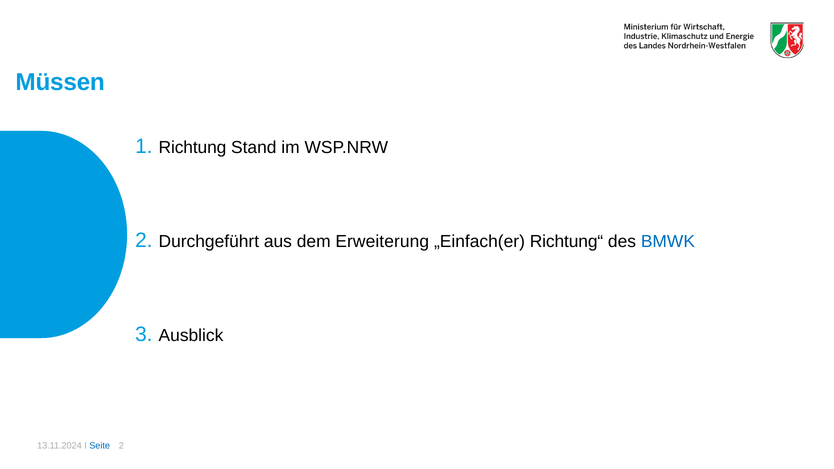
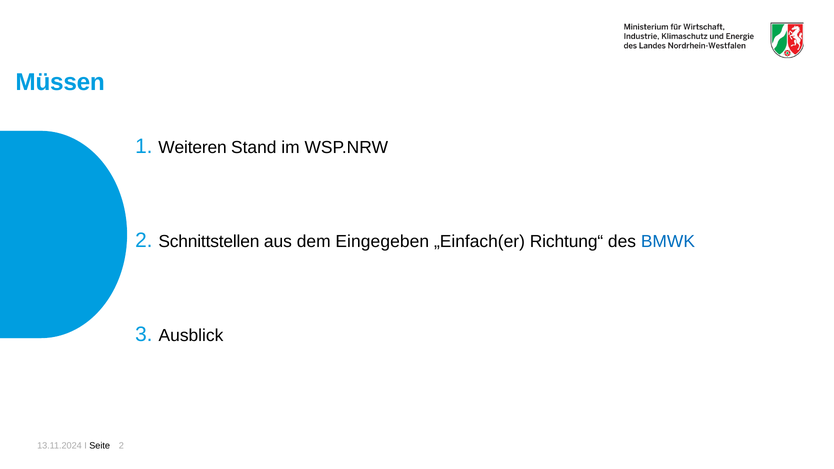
Richtung: Richtung -> Weiteren (193, 148)
Durchgeführt: Durchgeführt -> Schnittstellen (209, 242)
Erweiterung: Erweiterung -> Eingegeben (382, 242)
Seite colour: blue -> black (100, 446)
